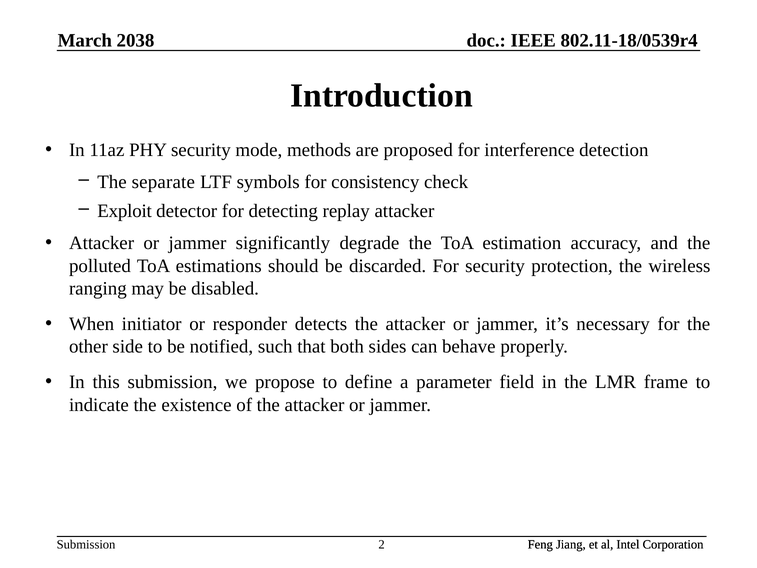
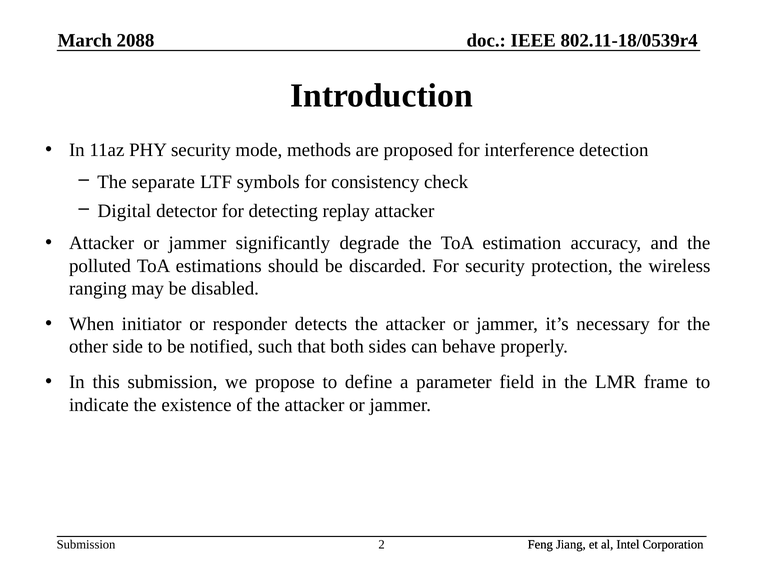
2038: 2038 -> 2088 (136, 40)
Exploit: Exploit -> Digital (124, 211)
